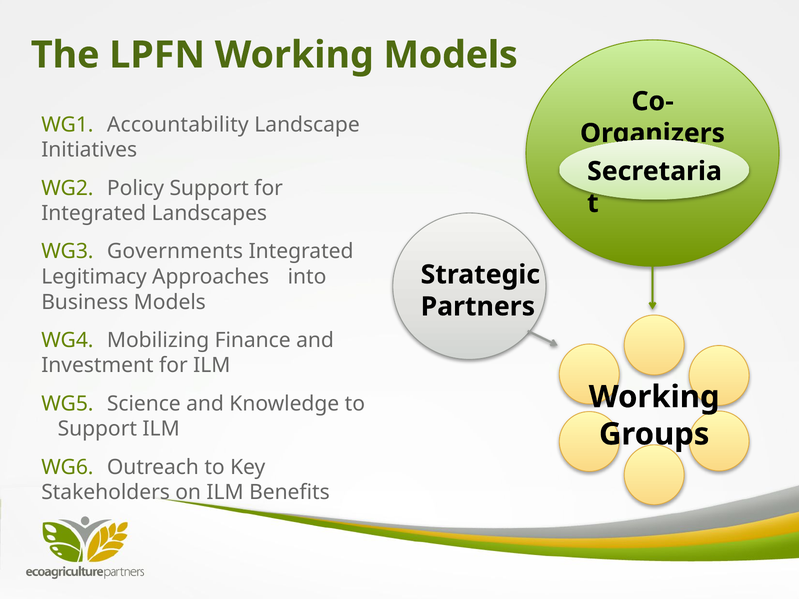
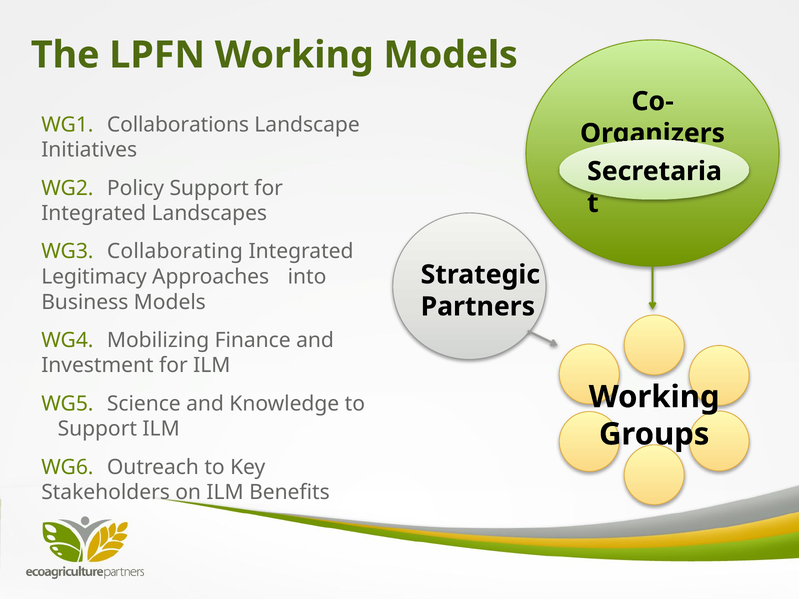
Accountability: Accountability -> Collaborations (178, 125)
Governments: Governments -> Collaborating (175, 252)
